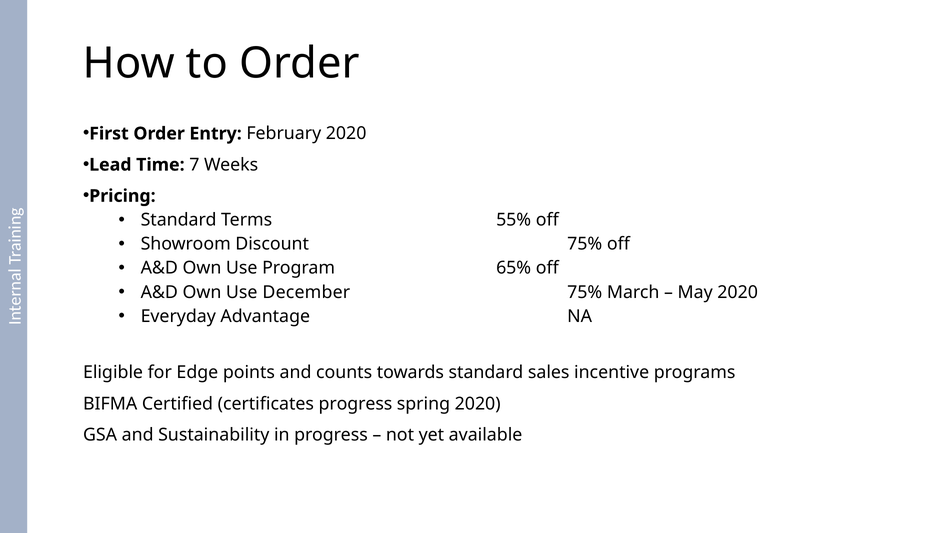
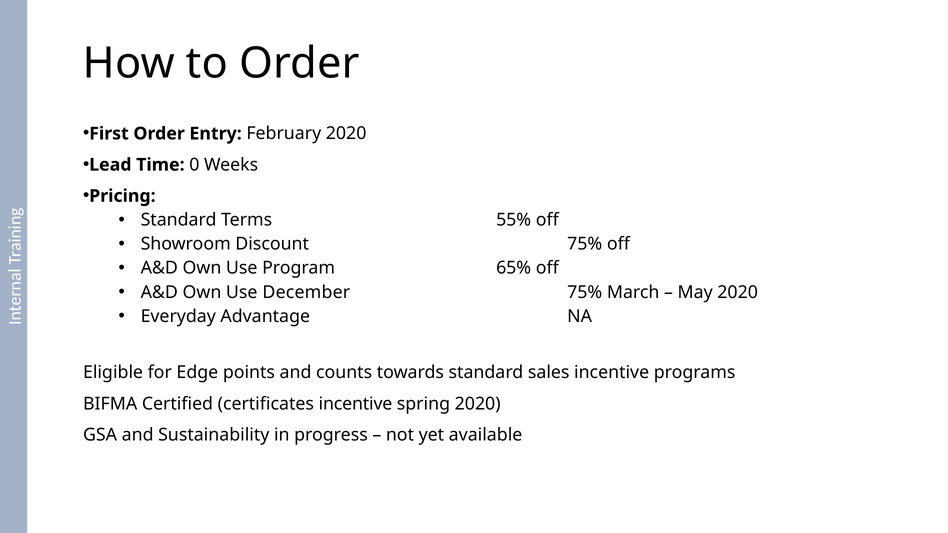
7: 7 -> 0 (194, 165)
certificates progress: progress -> incentive (355, 404)
